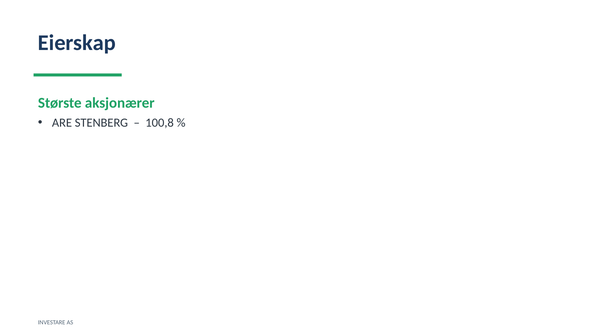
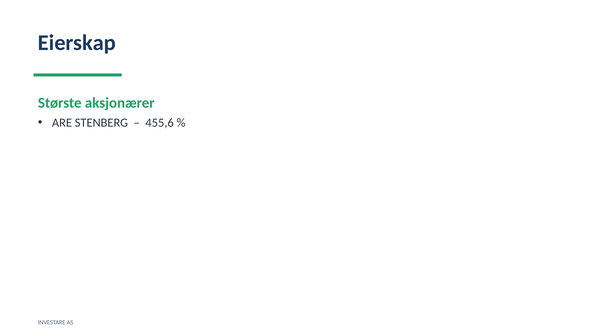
100,8: 100,8 -> 455,6 (160, 123)
